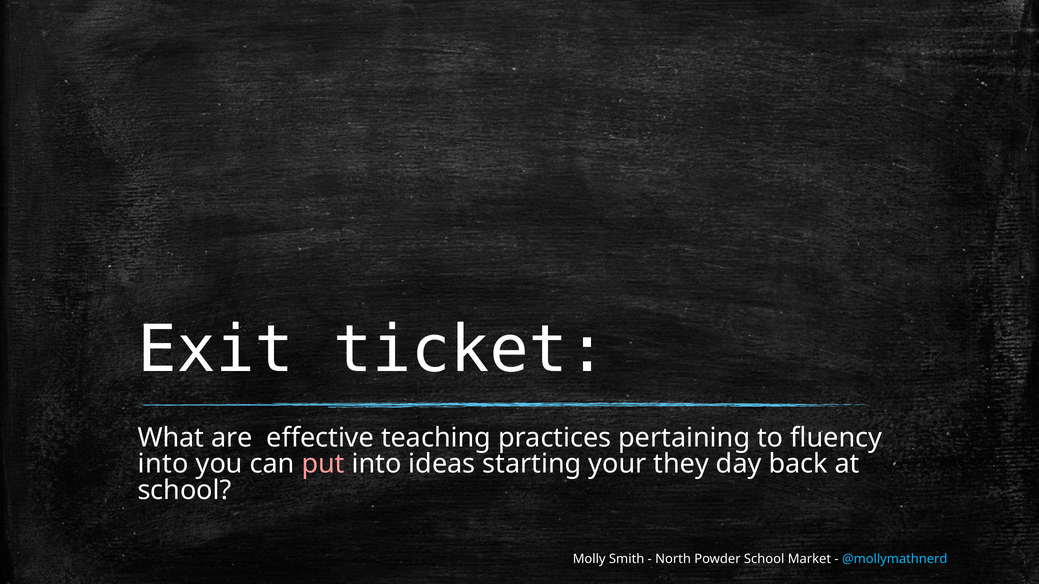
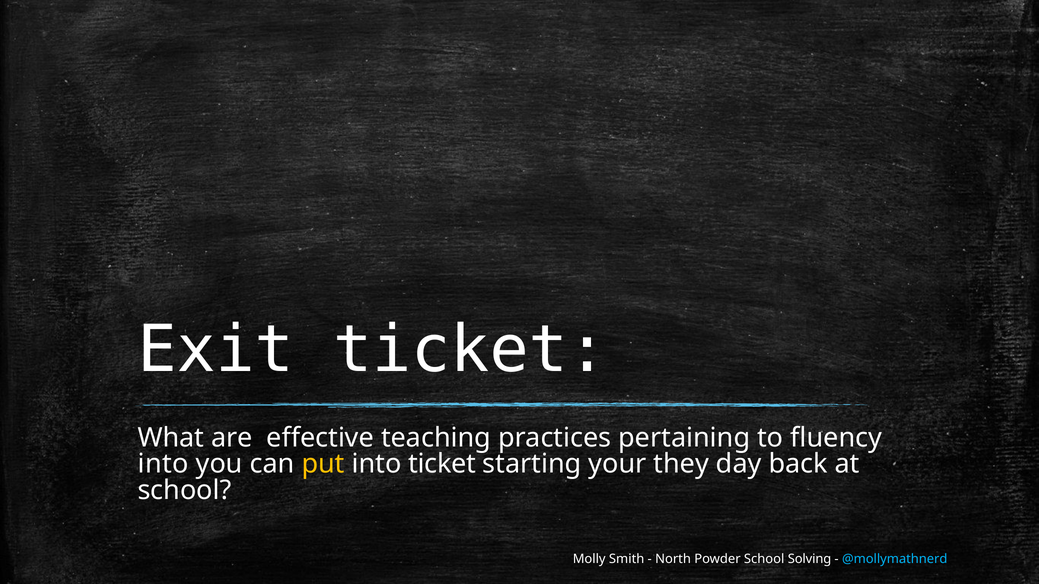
put colour: pink -> yellow (323, 465)
into ideas: ideas -> ticket (442, 465)
Market: Market -> Solving (810, 559)
